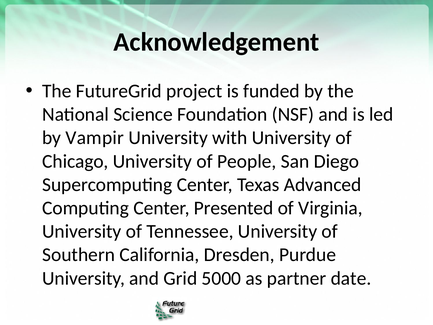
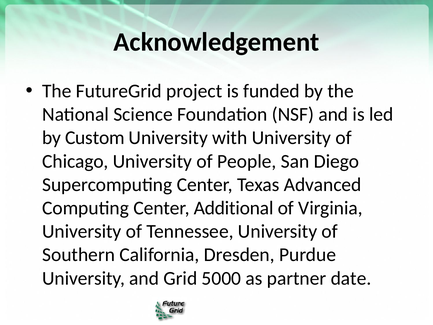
Vampir: Vampir -> Custom (95, 138)
Presented: Presented -> Additional (234, 208)
